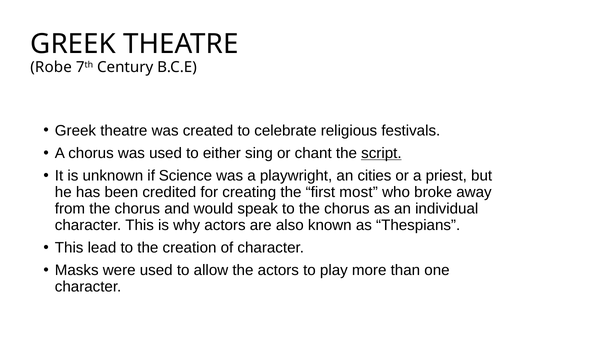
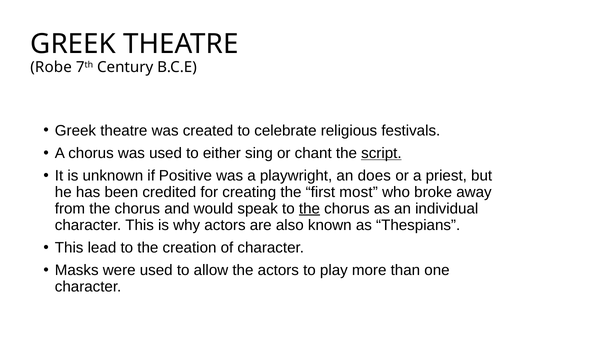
Science: Science -> Positive (185, 176)
cities: cities -> does (374, 176)
the underline: none -> present (309, 209)
